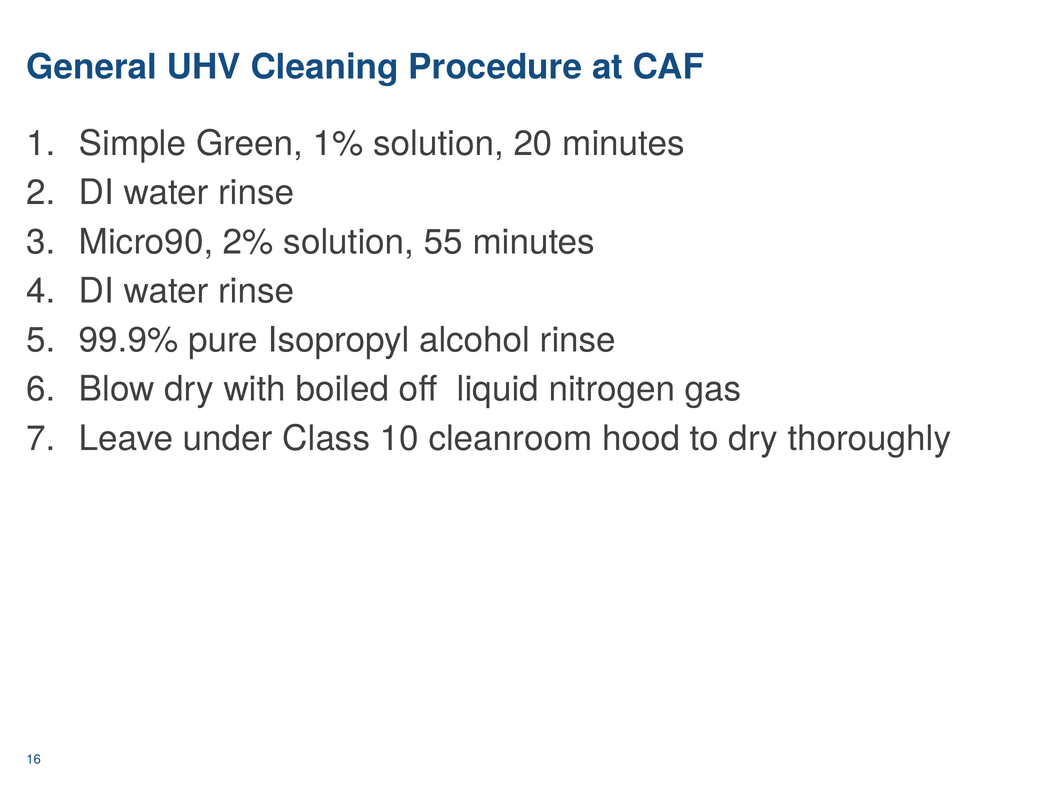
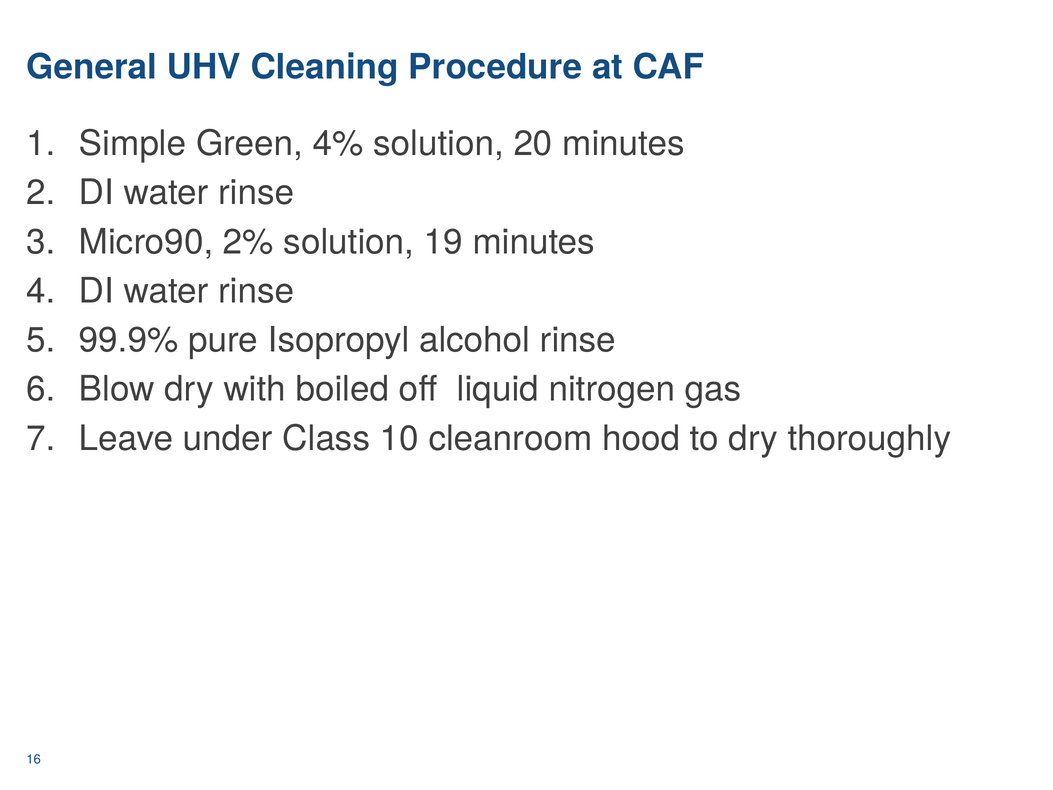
1%: 1% -> 4% (338, 144)
55: 55 -> 19 (443, 242)
